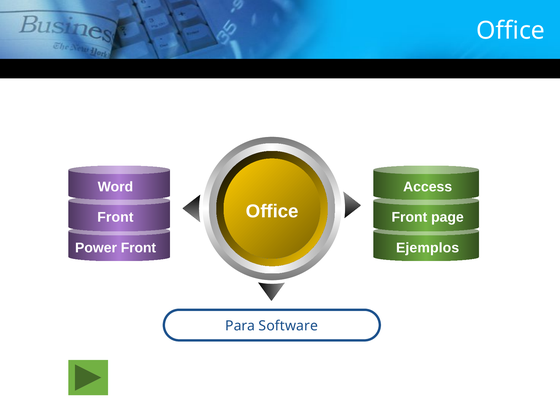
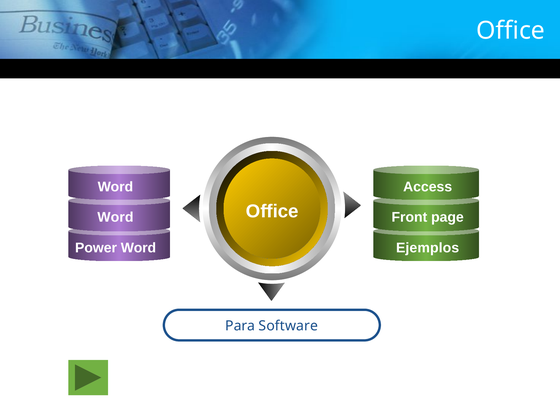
Front: Front -> Word (115, 217)
Power Front: Front -> Word (138, 248)
